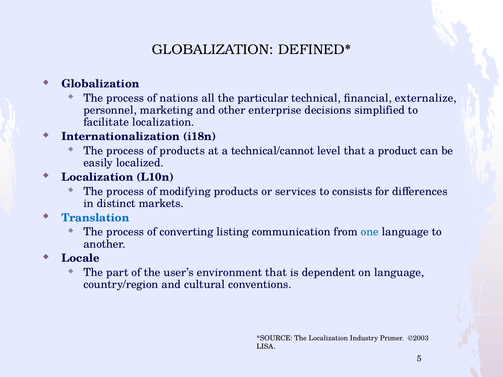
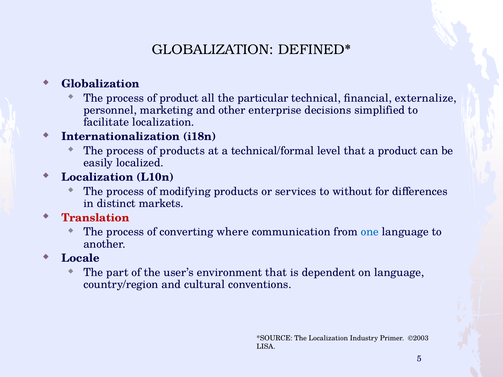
of nations: nations -> product (179, 98)
technical/cannot: technical/cannot -> technical/formal (273, 151)
consists: consists -> without (352, 191)
Translation colour: blue -> red (95, 218)
listing: listing -> where (233, 232)
